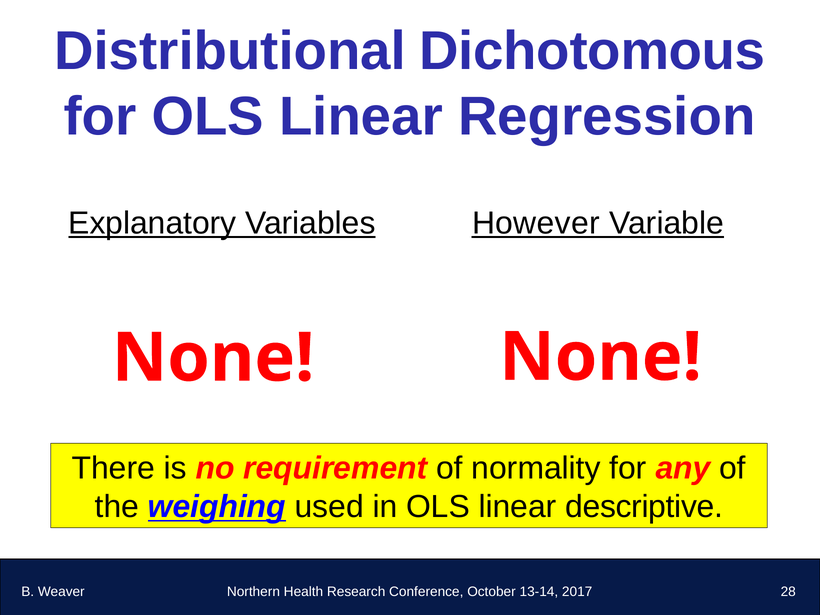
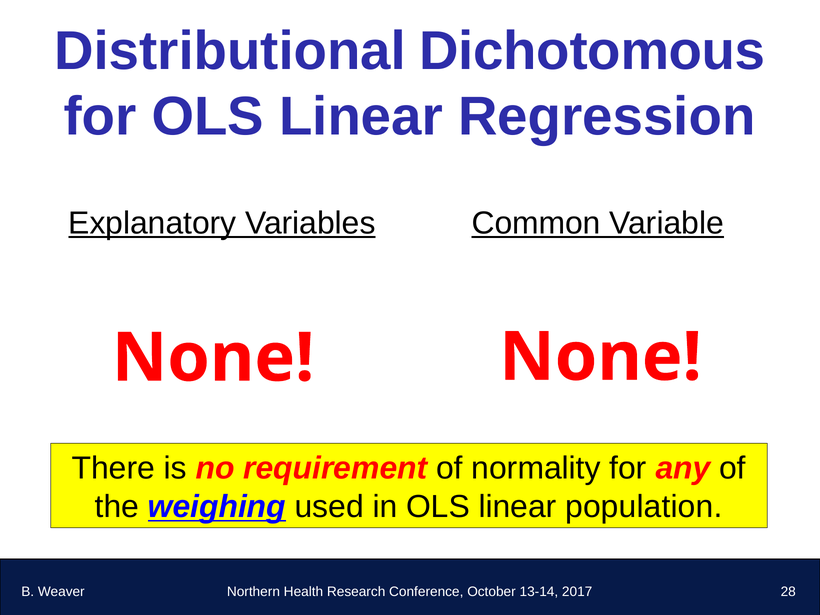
However: However -> Common (536, 223)
descriptive: descriptive -> population (644, 507)
